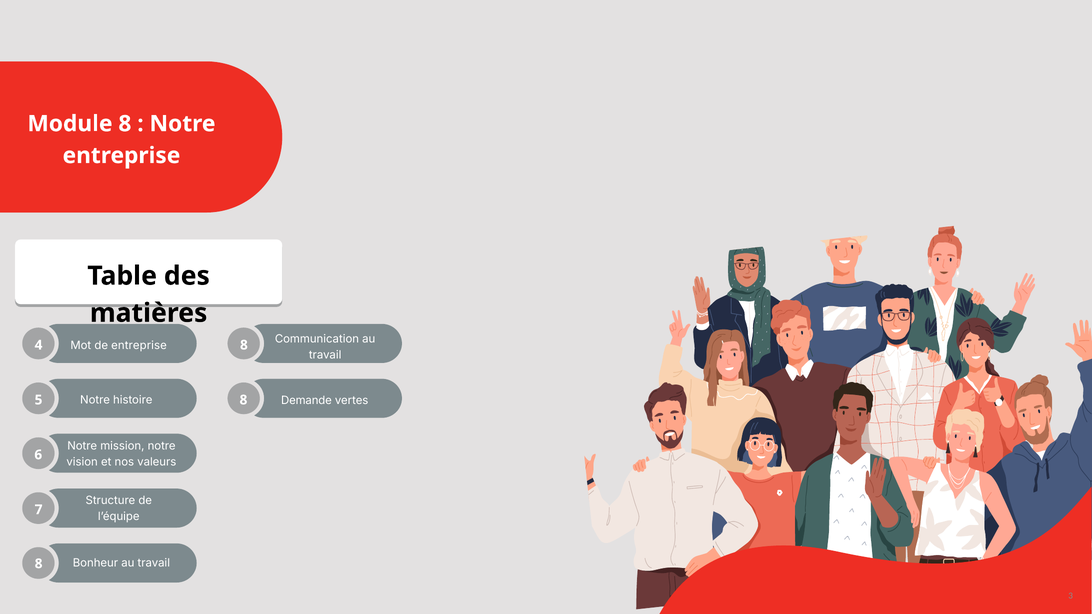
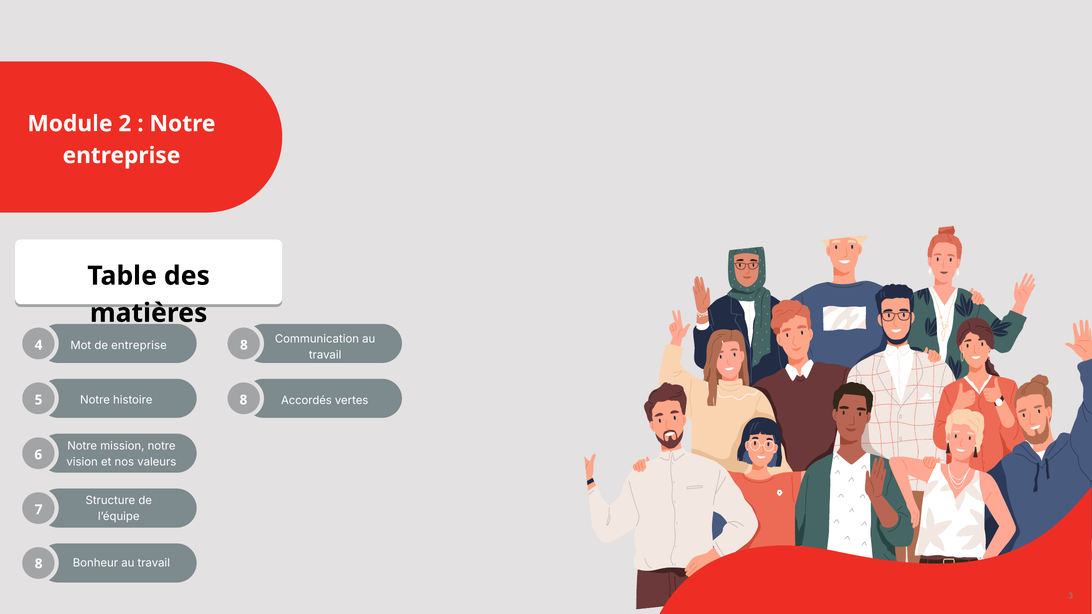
Module 8: 8 -> 2 (125, 124)
Demande: Demande -> Accordés (306, 400)
